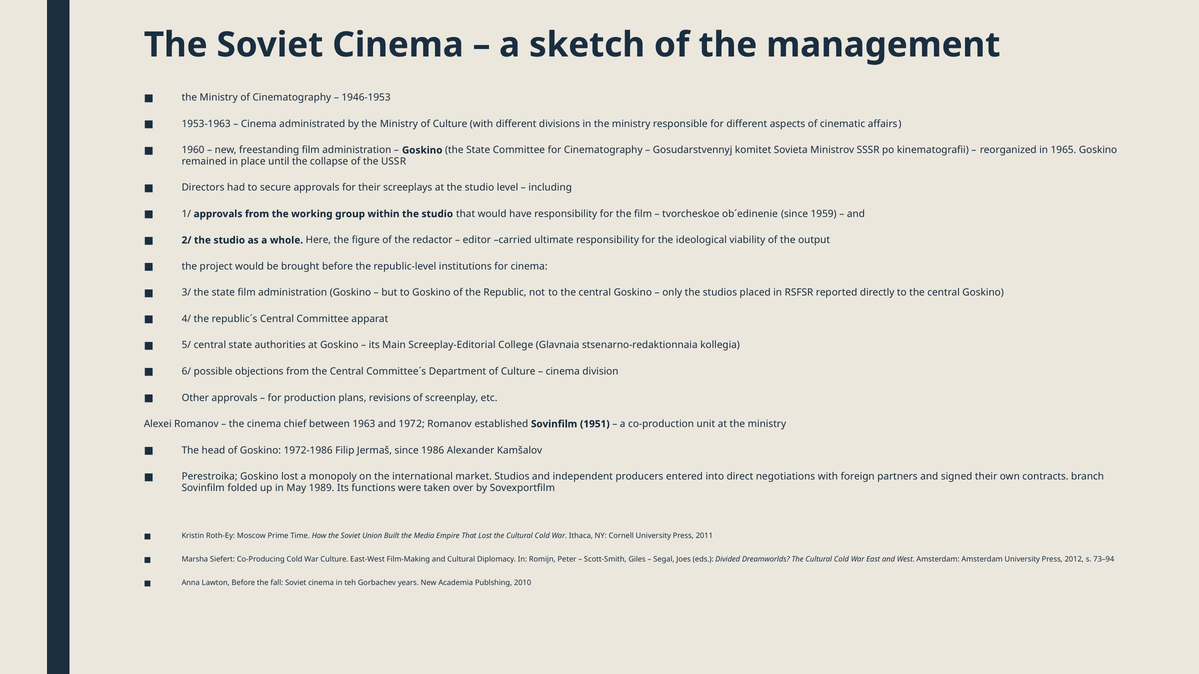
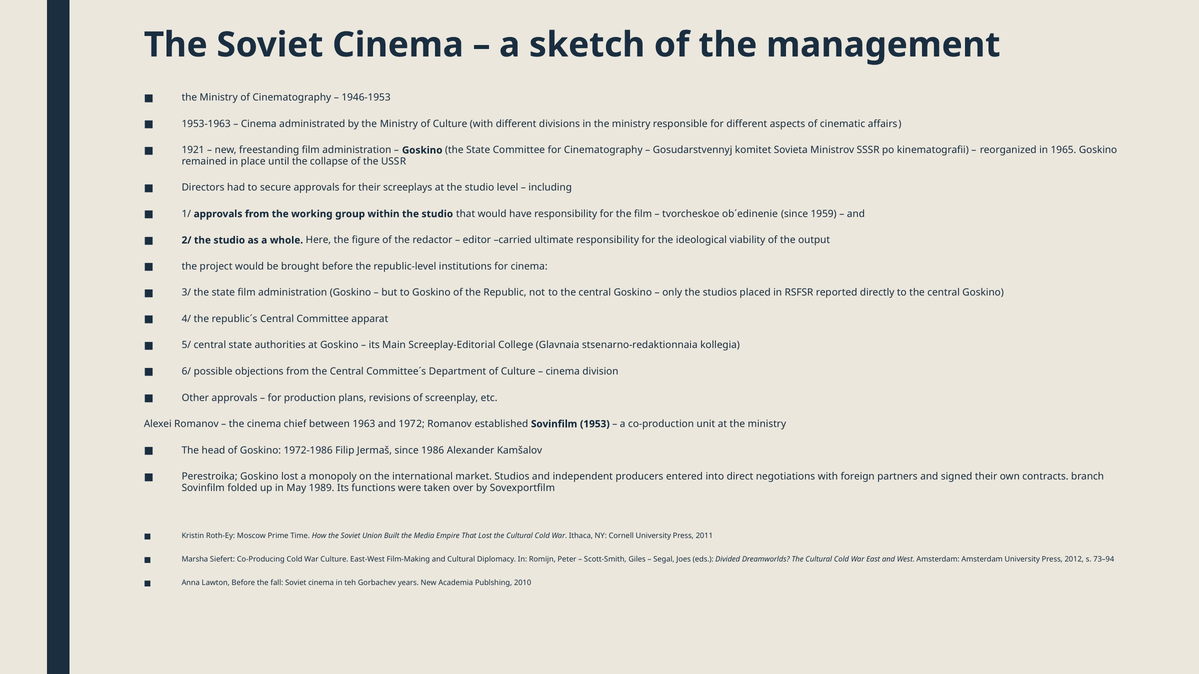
1960: 1960 -> 1921 (193, 150)
1951: 1951 -> 1953 (595, 424)
